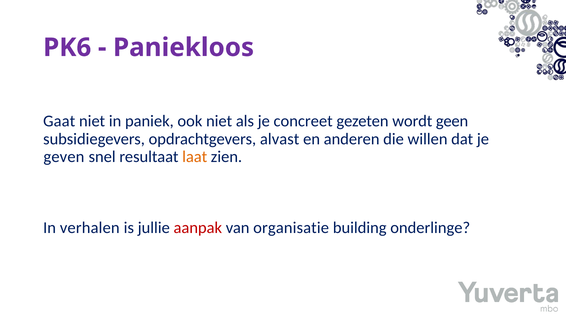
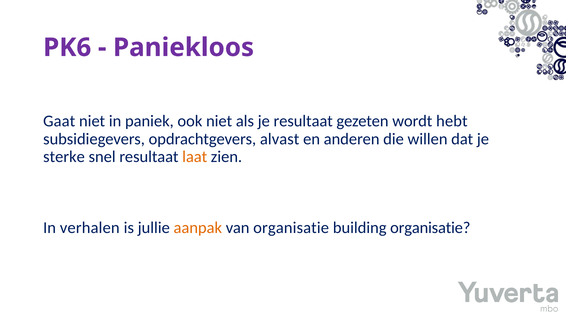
je concreet: concreet -> resultaat (303, 121)
geen: geen -> hebt (452, 121)
geven: geven -> sterke (64, 157)
aanpak colour: red -> orange (198, 228)
building onderlinge: onderlinge -> organisatie (430, 228)
